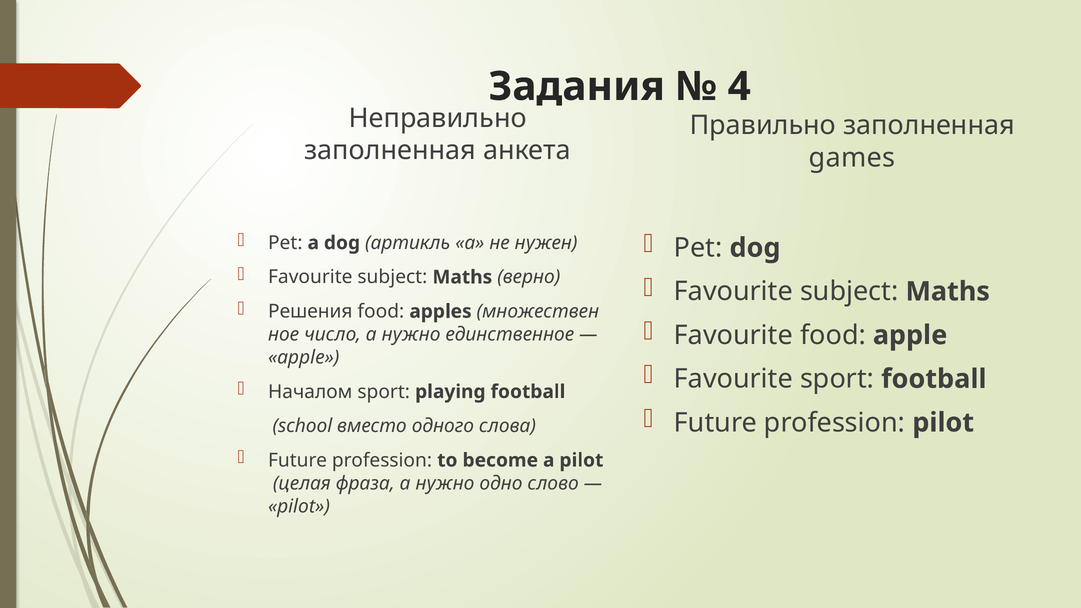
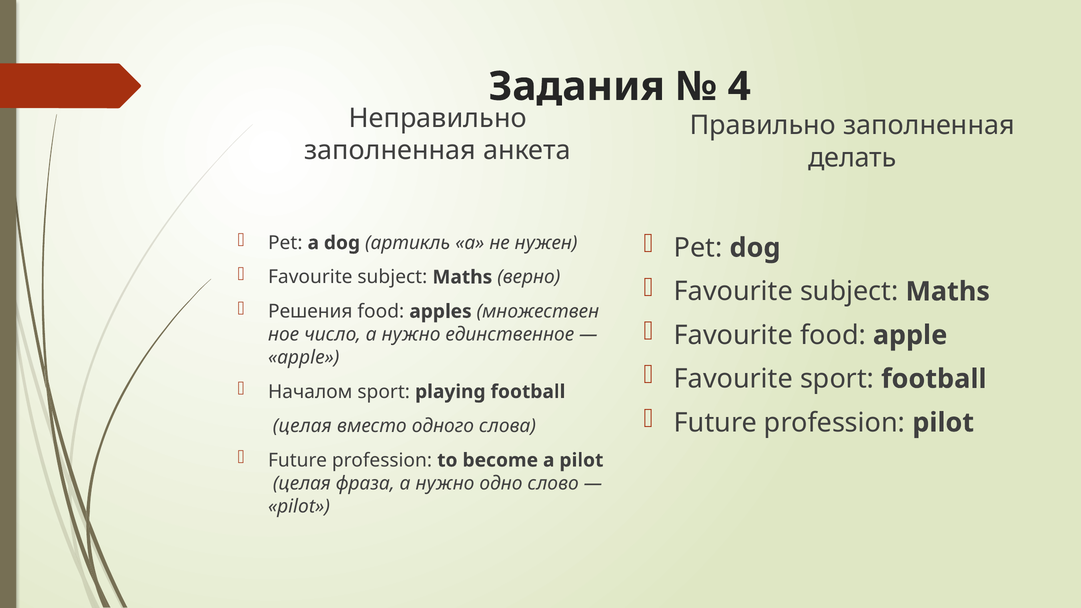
games: games -> делать (852, 158)
school: school -> целая (302, 426)
